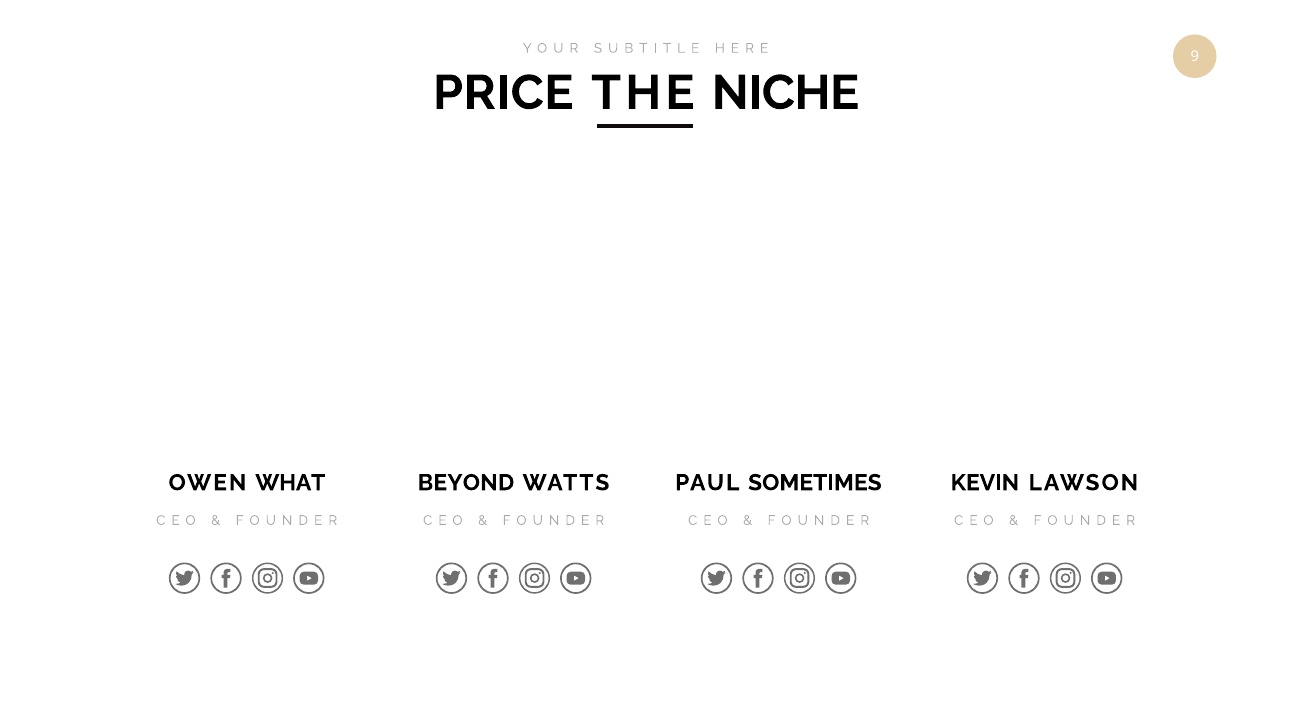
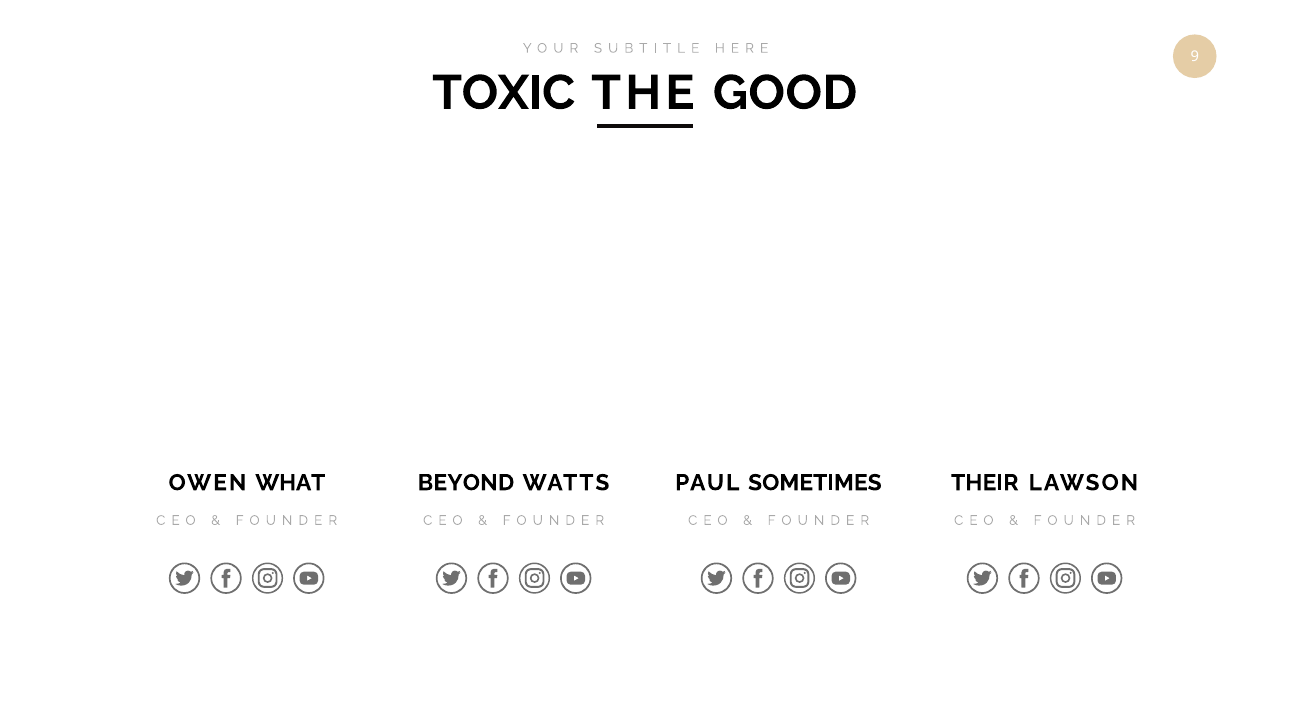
PRICE: PRICE -> TOXIC (504, 93)
NICHE: NICHE -> GOOD (785, 93)
KEVIN: KEVIN -> THEIR (985, 482)
